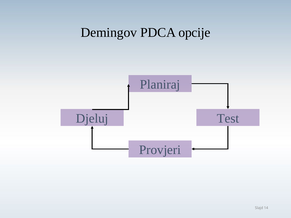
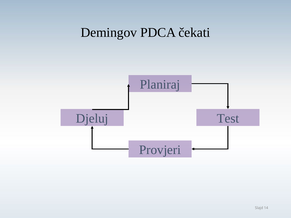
opcije: opcije -> čekati (194, 33)
